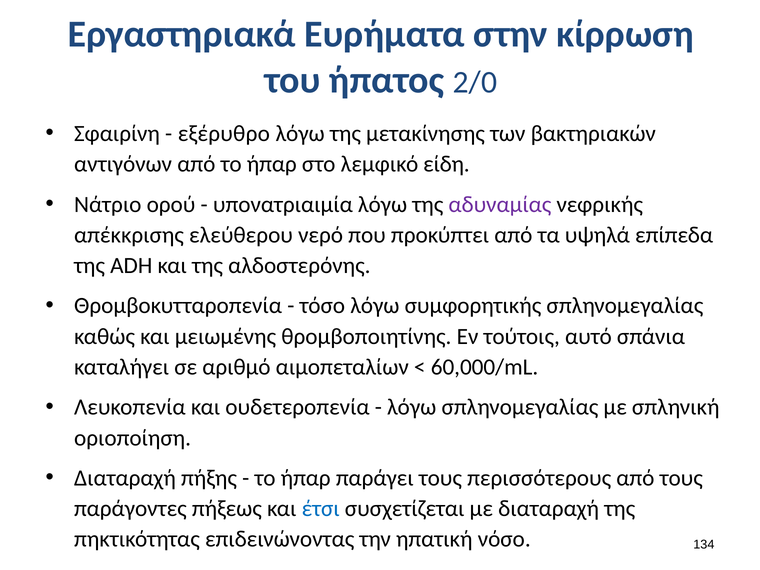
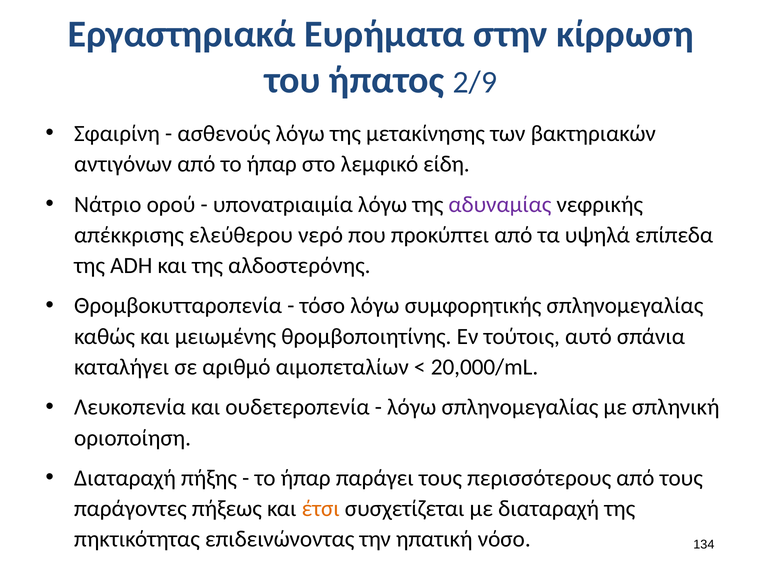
2/0: 2/0 -> 2/9 (475, 82)
εξέρυθρο: εξέρυθρο -> ασθενούς (224, 134)
60,000/mL: 60,000/mL -> 20,000/mL (485, 367)
έτσι colour: blue -> orange (321, 509)
